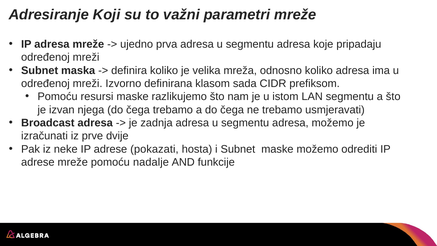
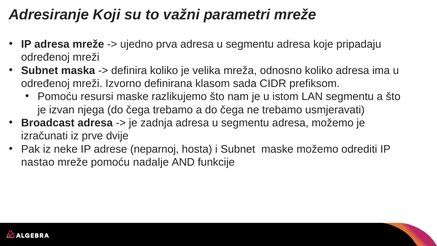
pokazati: pokazati -> neparnoj (155, 149)
adrese: adrese -> nastao (38, 162)
